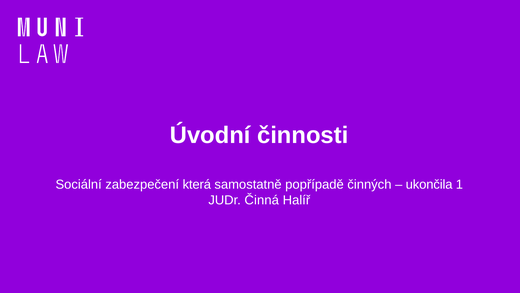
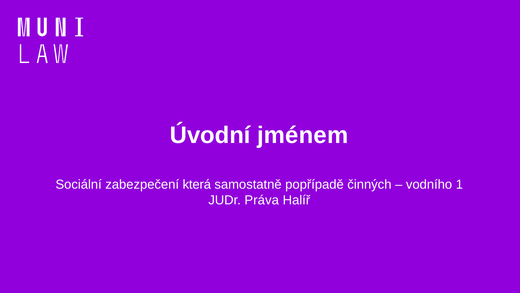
činnosti: činnosti -> jménem (303, 135)
ukončila: ukončila -> vodního (429, 184)
Činná: Činná -> Práva (262, 200)
